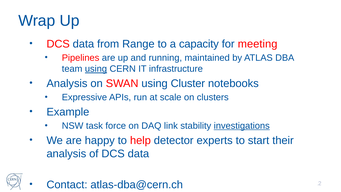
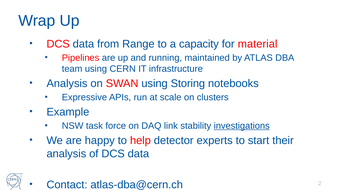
meeting: meeting -> material (258, 44)
using underline: present -> none (96, 69)
Cluster: Cluster -> Storing (188, 83)
